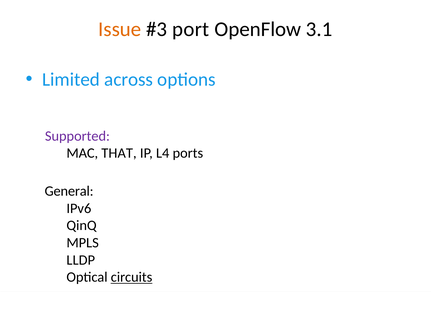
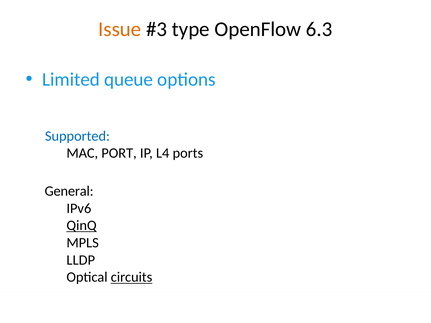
port: port -> type (191, 29)
3.1: 3.1 -> 6.3 (319, 29)
across: across -> queue (129, 80)
Supported colour: purple -> blue (77, 136)
THAT: THAT -> PORT (119, 153)
QinQ underline: none -> present (82, 226)
